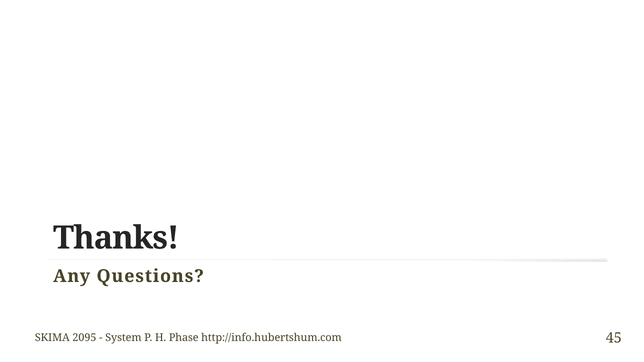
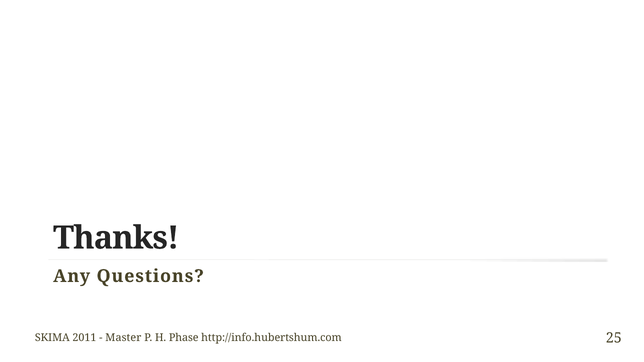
2095: 2095 -> 2011 (84, 338)
System: System -> Master (123, 338)
45: 45 -> 25 (614, 338)
